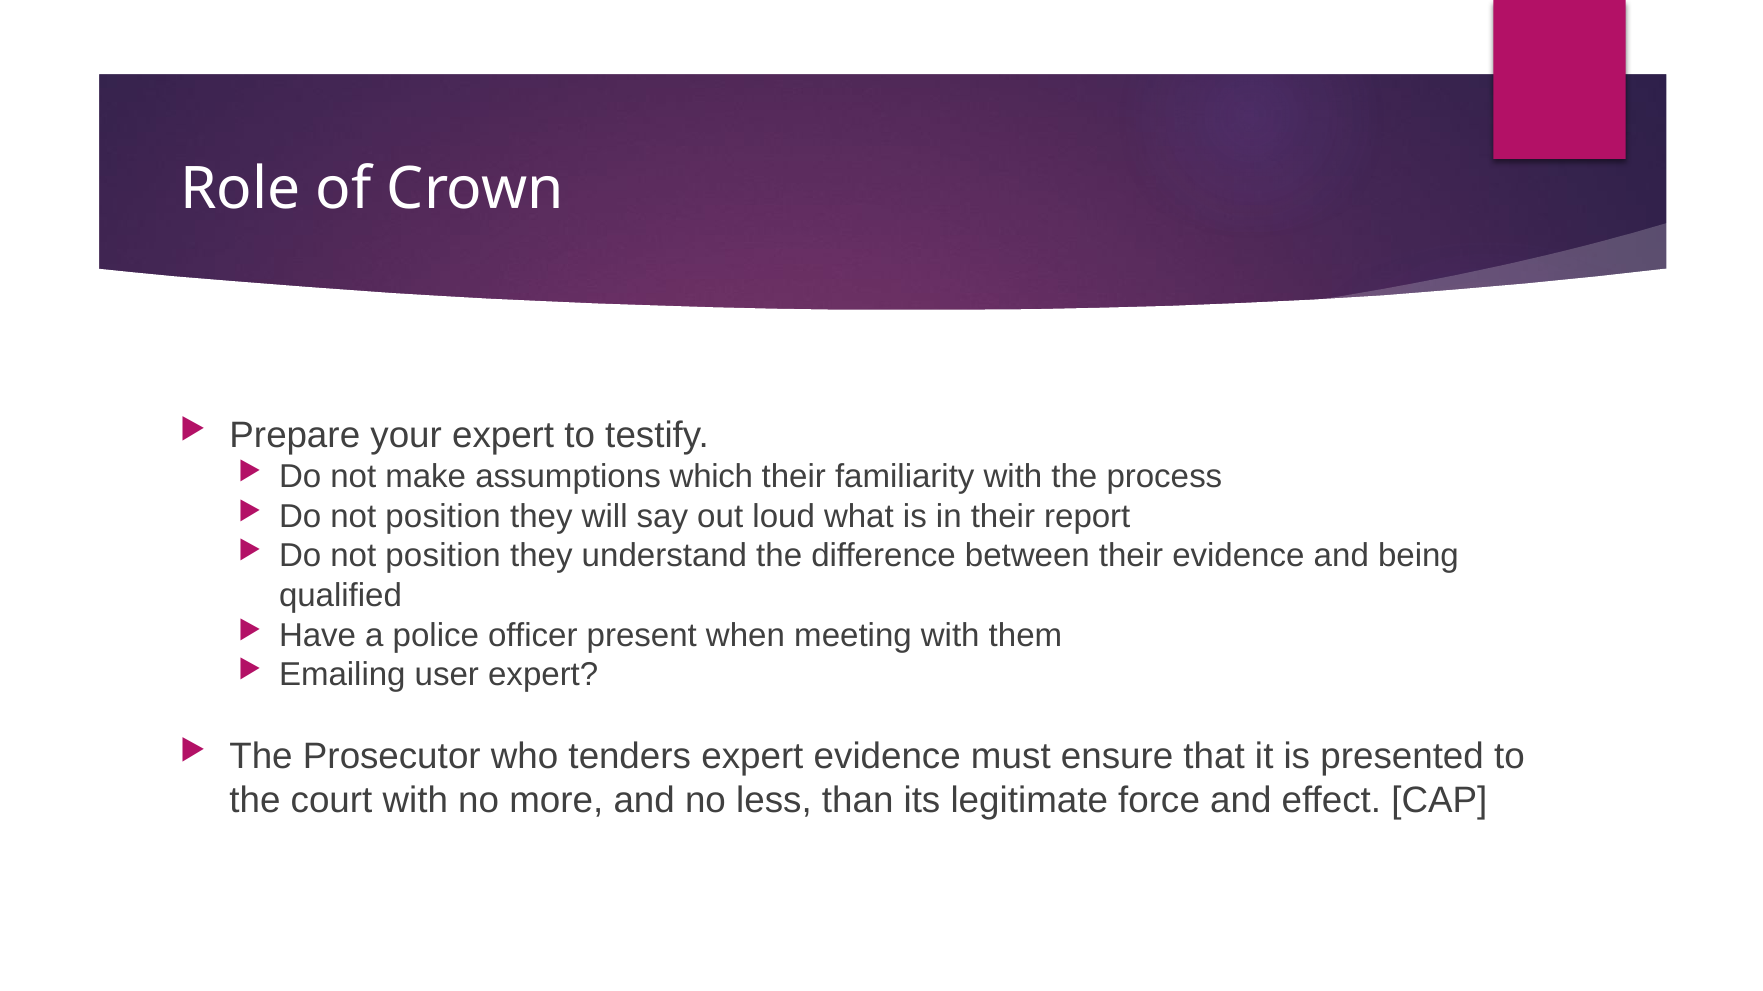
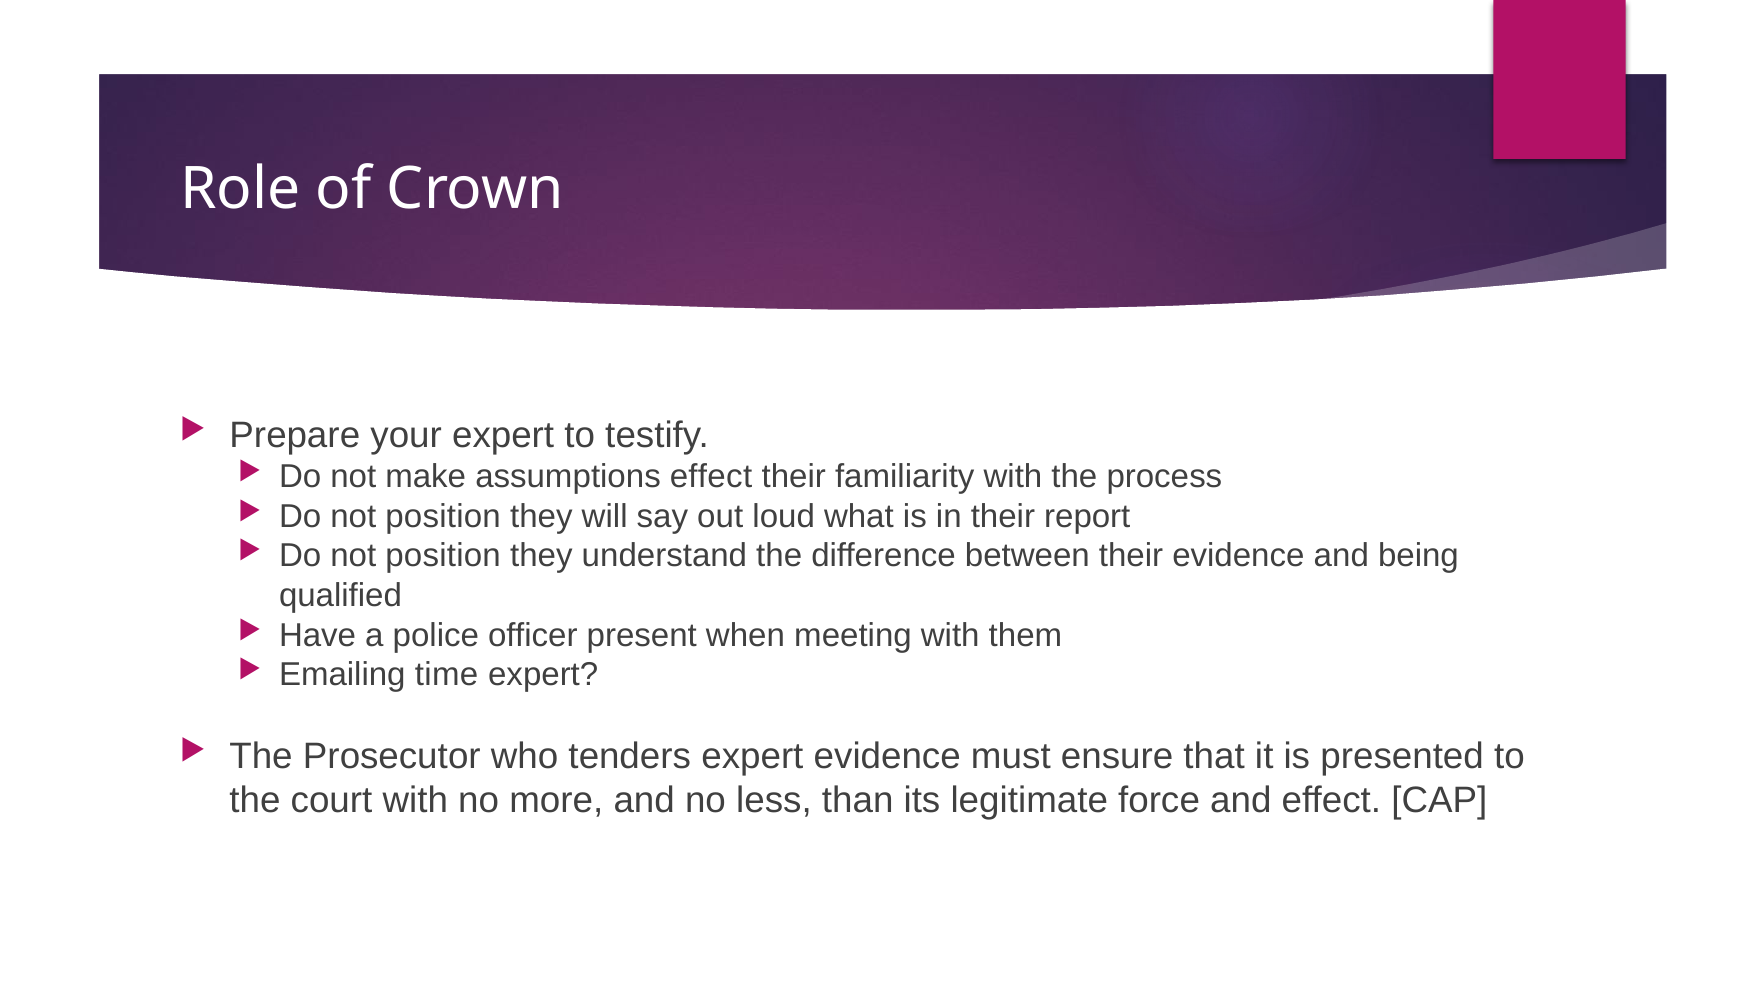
assumptions which: which -> effect (711, 477)
user: user -> time (447, 675)
